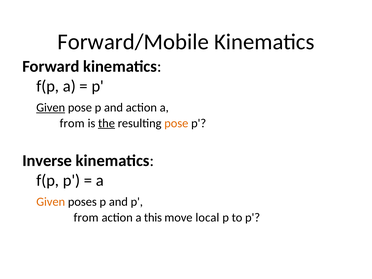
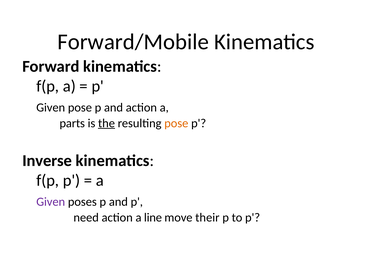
Given underline: present -> none (51, 107)
from: from -> parts (72, 123)
Given colour: orange -> purple (51, 202)
from: from -> need (86, 217)
this: this -> line (153, 217)
local: local -> their (207, 217)
